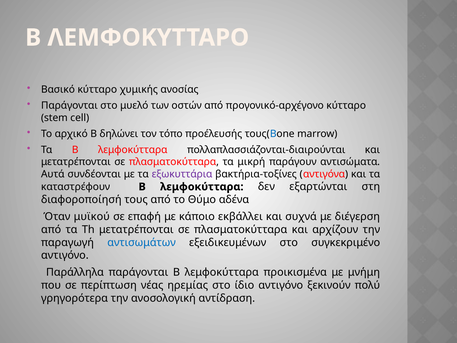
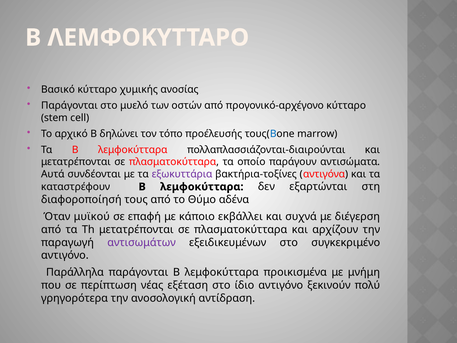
μικρή: μικρή -> οποίο (251, 162)
αντισωμάτων colour: blue -> purple (142, 242)
ηρεμίας: ηρεμίας -> εξέταση (188, 285)
